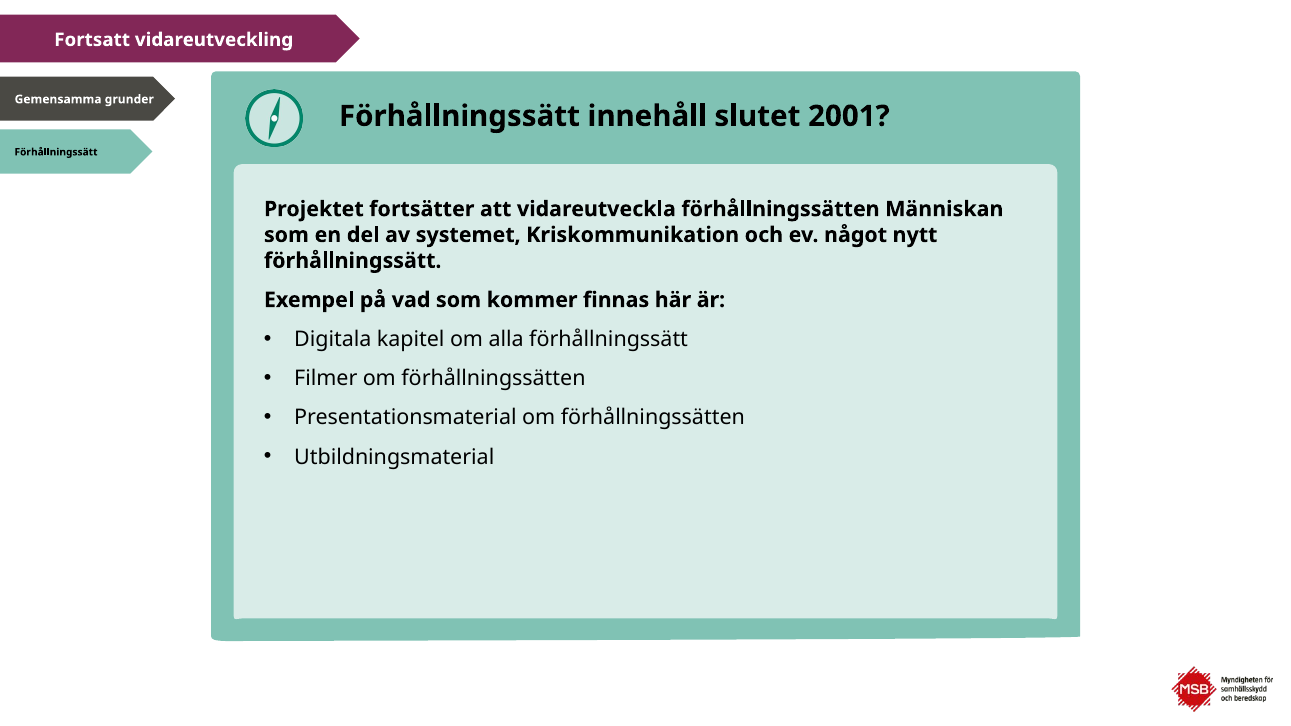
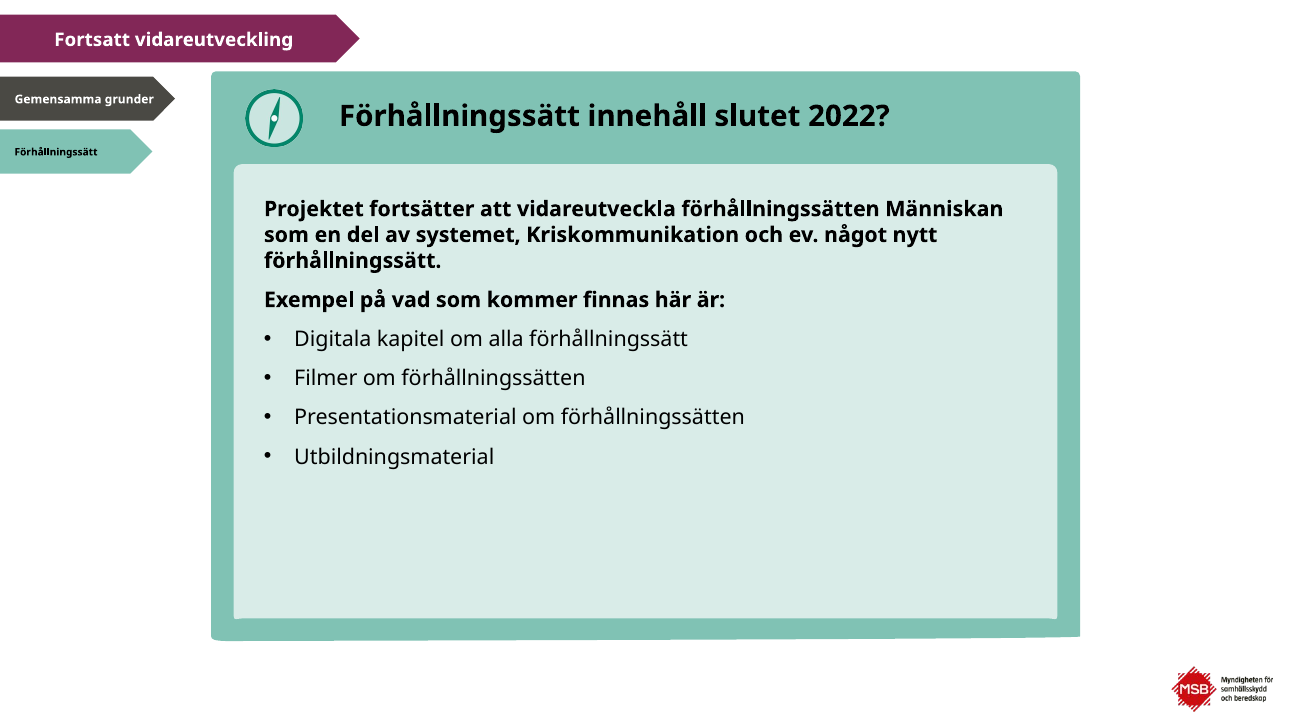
2001: 2001 -> 2022 (849, 116)
